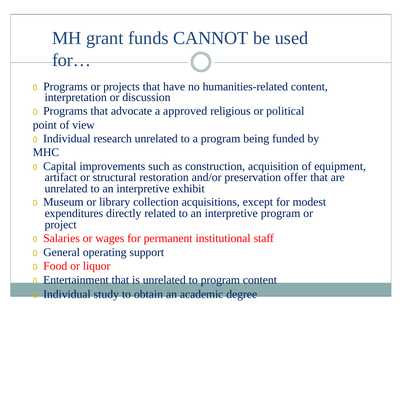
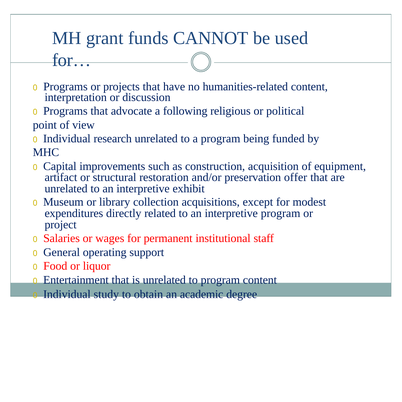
approved: approved -> following (185, 111)
